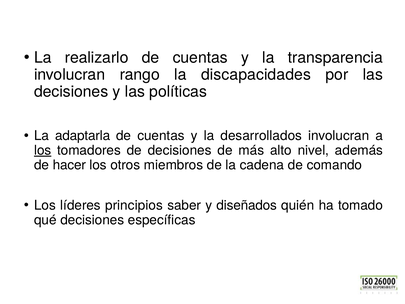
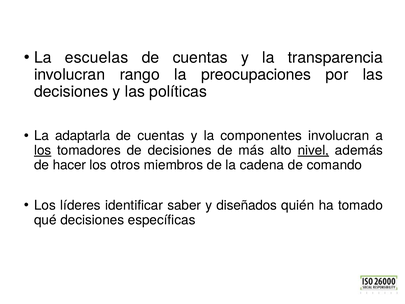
realizarlo: realizarlo -> escuelas (97, 58)
discapacidades: discapacidades -> preocupaciones (256, 75)
desarrollados: desarrollados -> componentes (261, 136)
nivel underline: none -> present (313, 150)
principios: principios -> identificar (134, 205)
